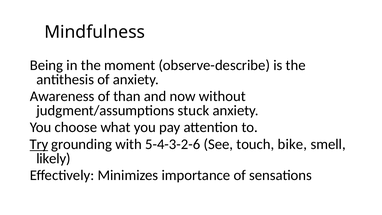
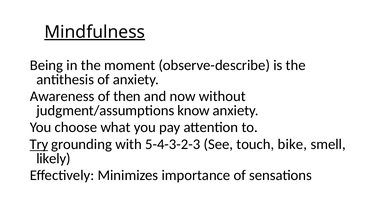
Mindfulness underline: none -> present (95, 32)
than: than -> then (127, 96)
stuck: stuck -> know (194, 110)
5-4-3-2-6: 5-4-3-2-6 -> 5-4-3-2-3 (173, 144)
